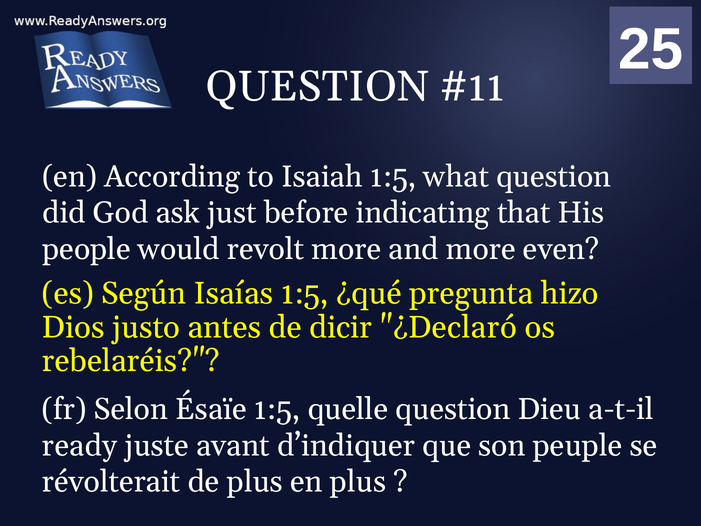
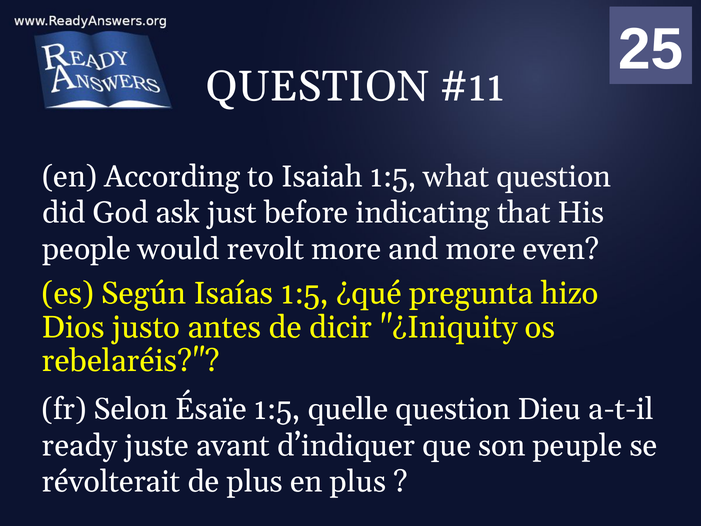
¿Declaró: ¿Declaró -> ¿Iniquity (449, 327)
